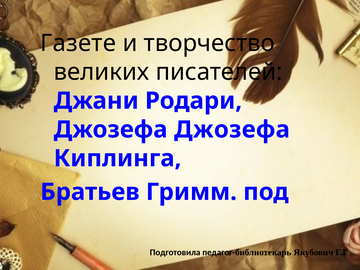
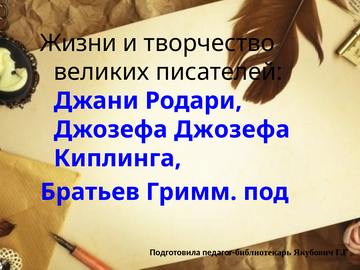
Газете: Газете -> Жизни (78, 43)
